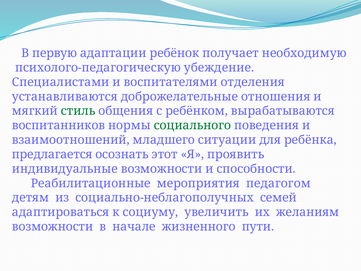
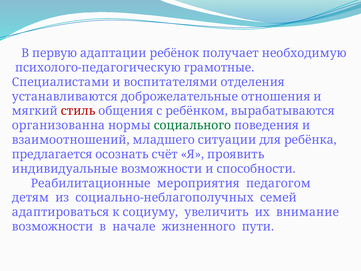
убеждение: убеждение -> грамотные (219, 68)
стиль colour: green -> red (78, 111)
воспитанников: воспитанников -> организованна (58, 125)
этот: этот -> счёт (165, 154)
желаниям: желаниям -> внимание (308, 212)
